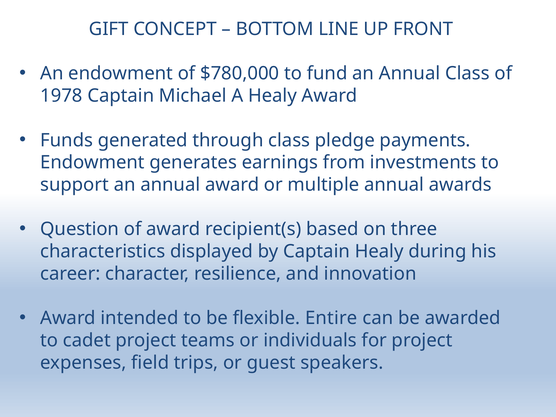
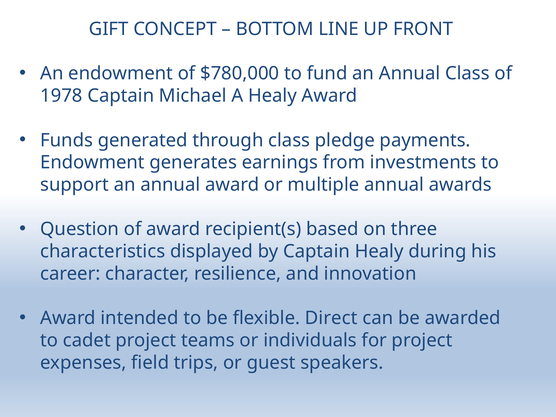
Entire: Entire -> Direct (331, 318)
